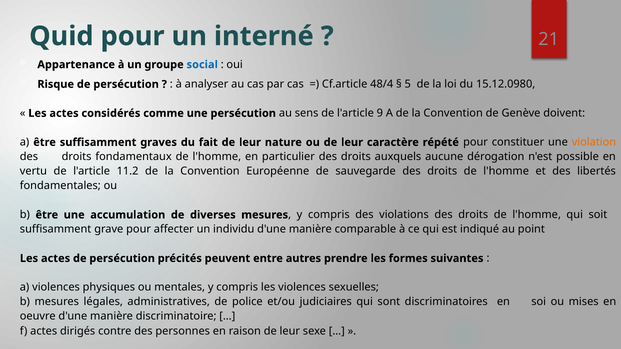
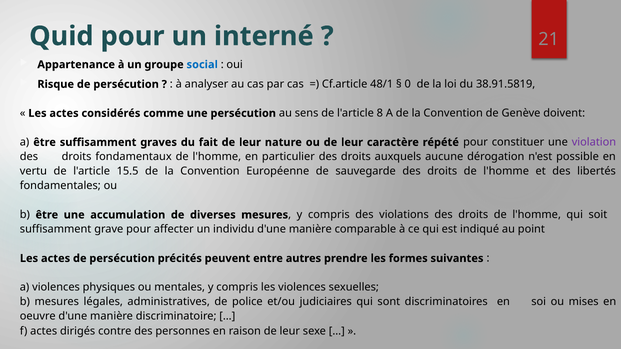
48/4: 48/4 -> 48/1 (382, 84)
5: 5 -> 0 (408, 84)
15.12.0980: 15.12.0980 -> 38.91.5819 (506, 84)
9: 9 -> 8 (380, 113)
violation colour: orange -> purple (594, 142)
11.2: 11.2 -> 15.5 (128, 171)
